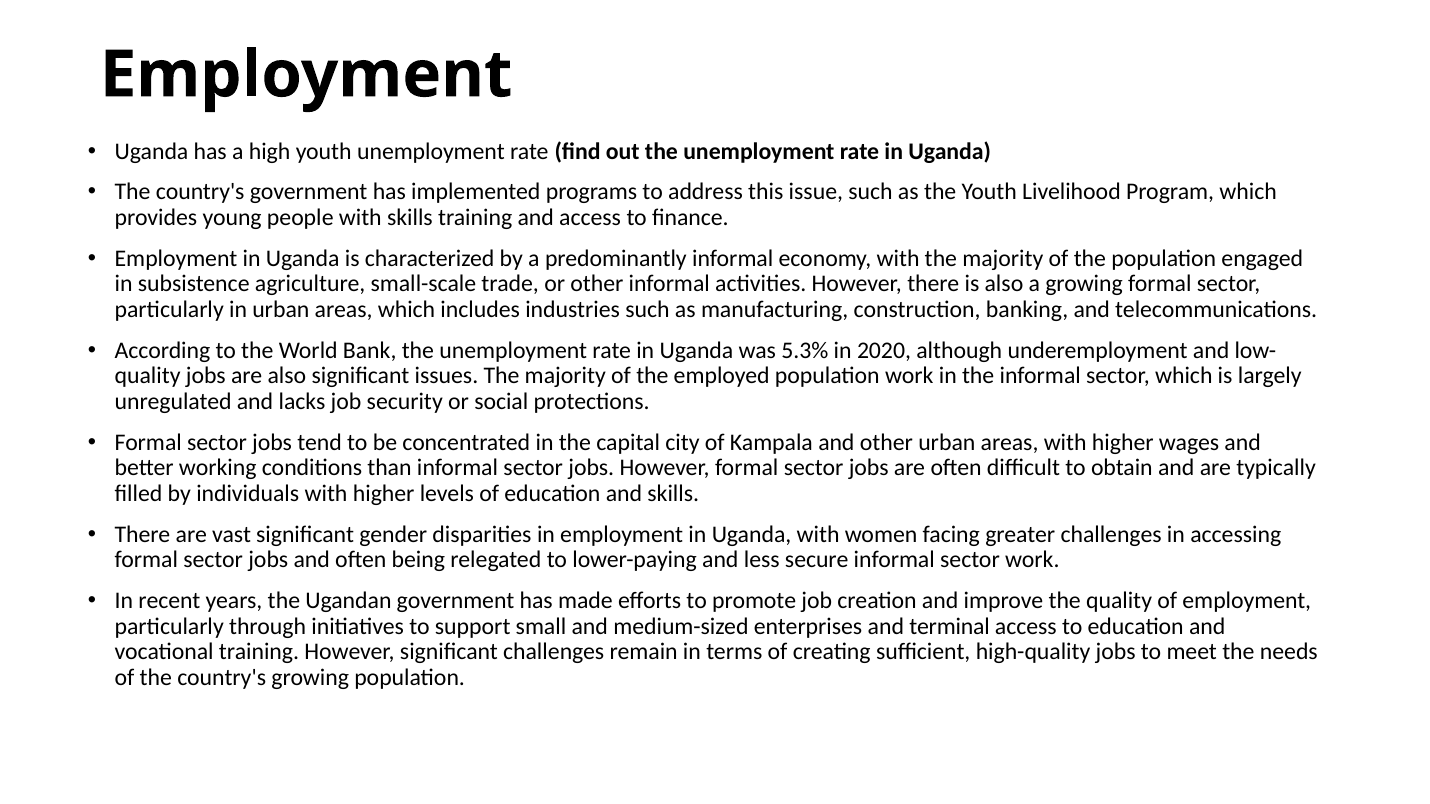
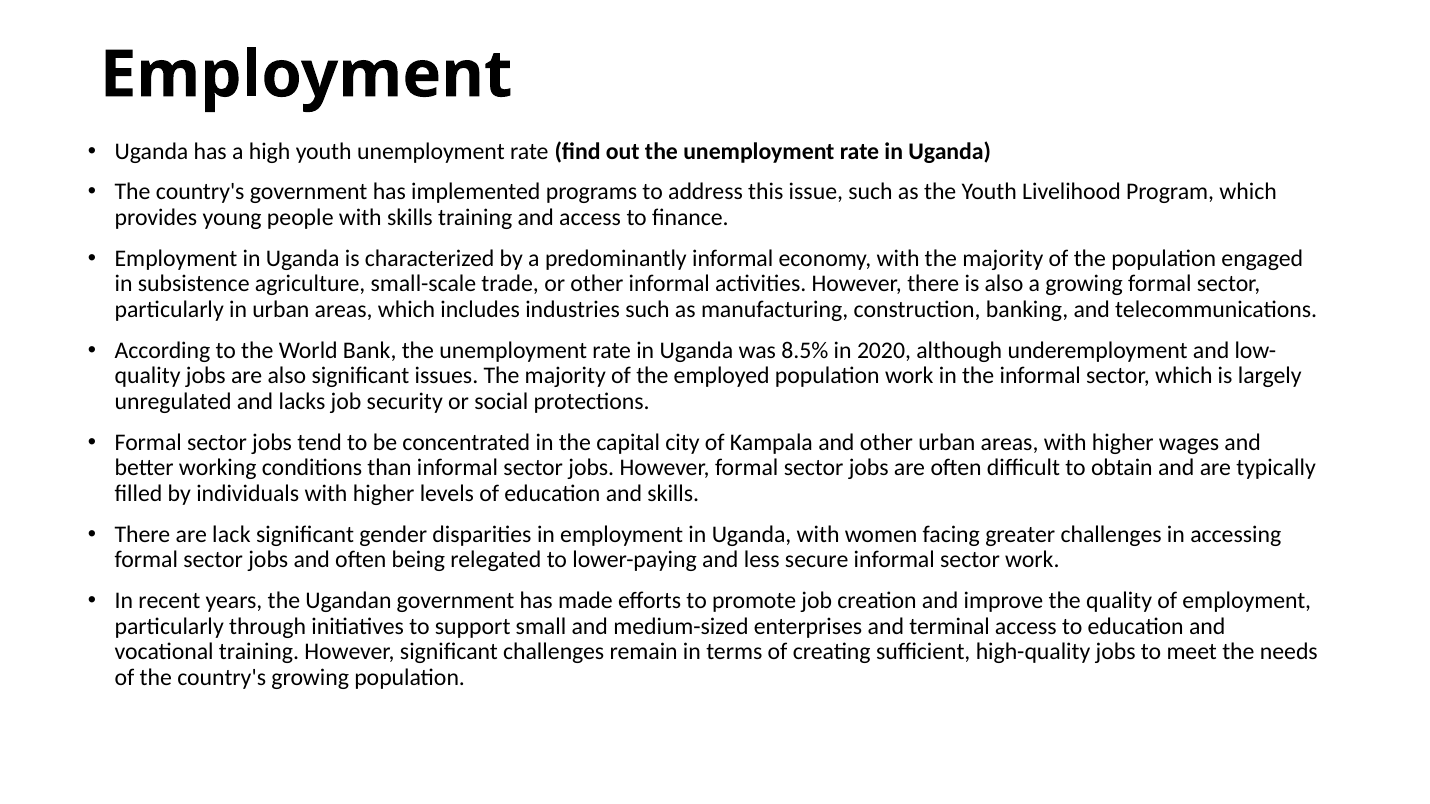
5.3%: 5.3% -> 8.5% (805, 350)
vast: vast -> lack (231, 535)
